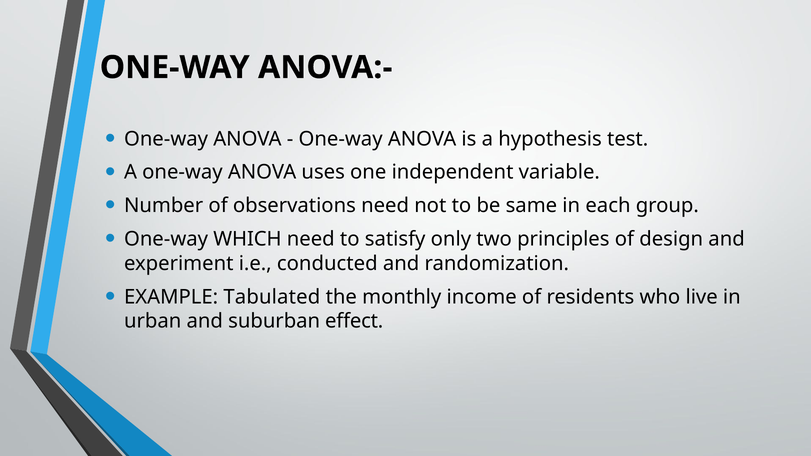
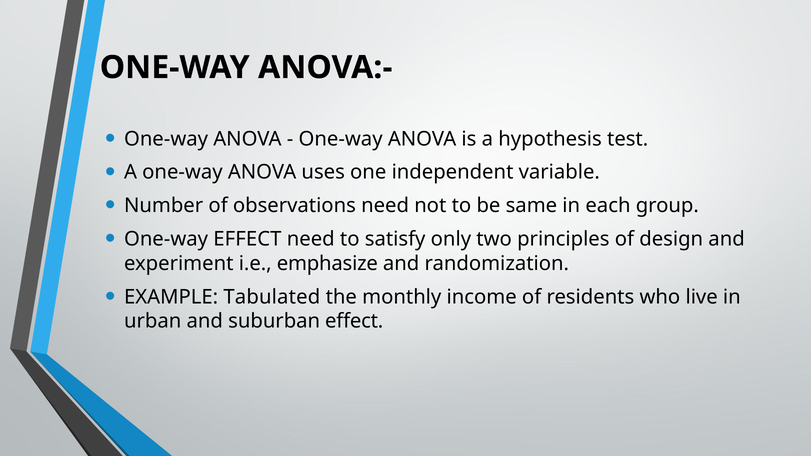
One-way WHICH: WHICH -> EFFECT (247, 239)
conducted: conducted -> emphasize (327, 264)
